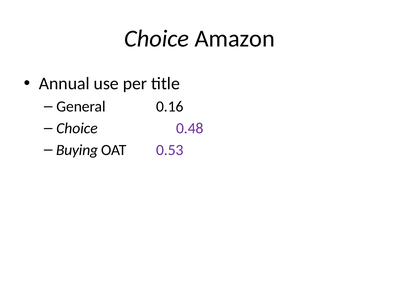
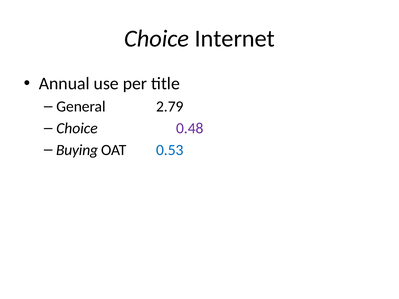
Amazon: Amazon -> Internet (235, 39)
0.16: 0.16 -> 2.79 (170, 107)
0.53 colour: purple -> blue (170, 150)
